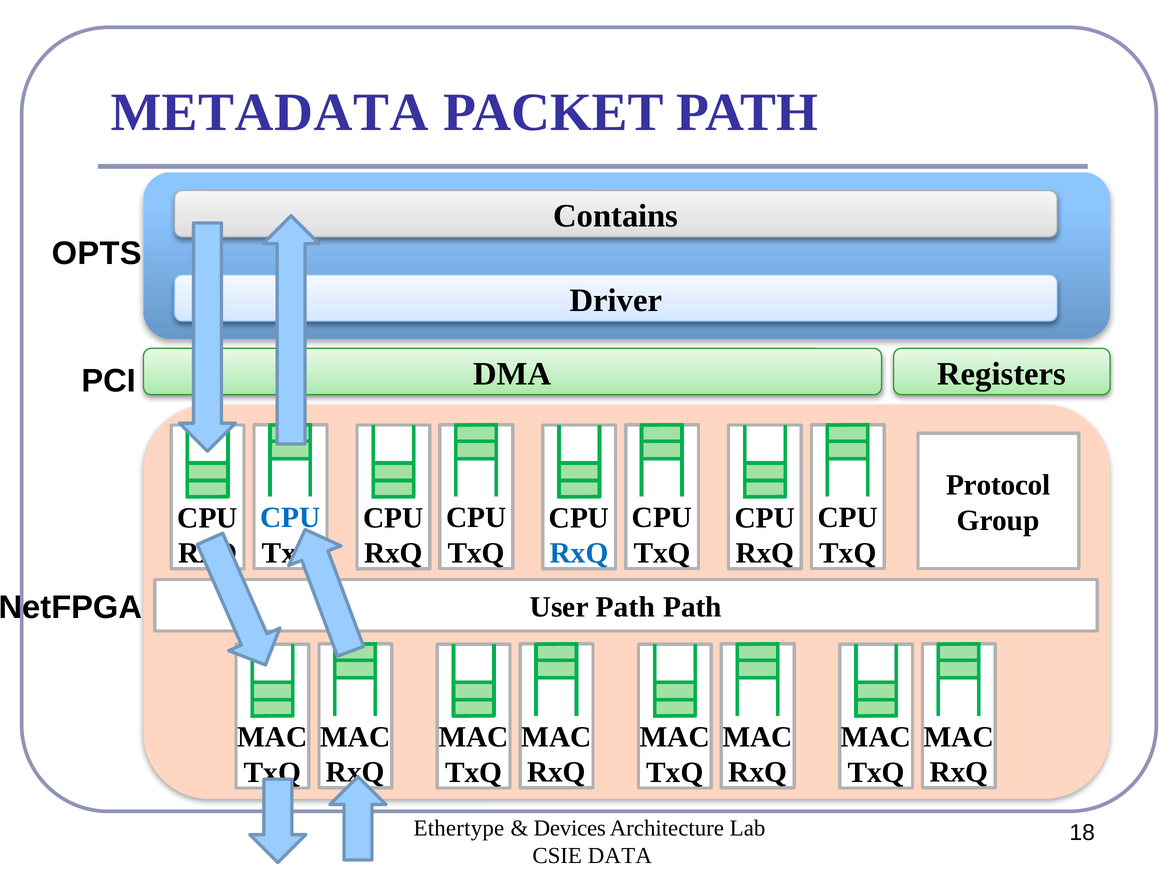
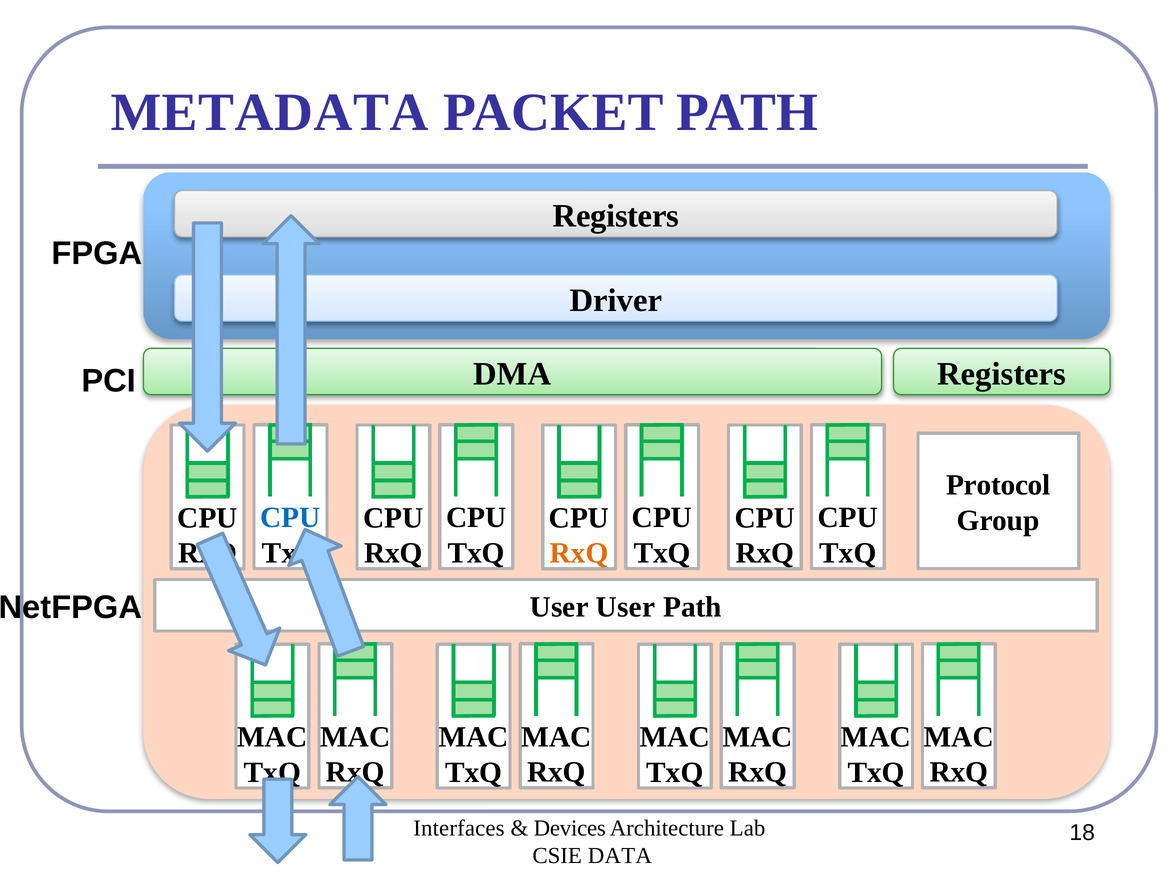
Contains: Contains -> Registers (616, 216)
OPTS: OPTS -> FPGA (97, 253)
RxQ colour: blue -> orange (579, 553)
User Path: Path -> User (625, 607)
Ethertype: Ethertype -> Interfaces (459, 828)
